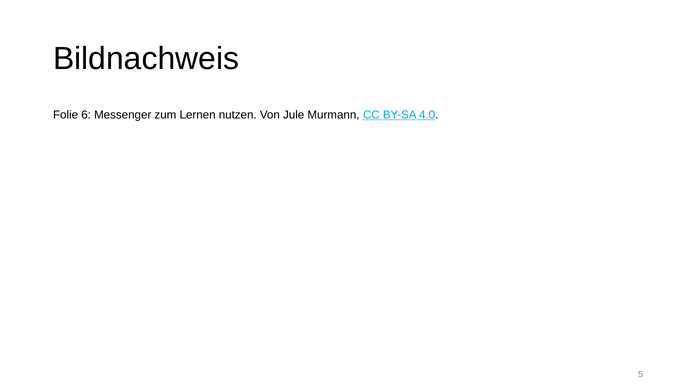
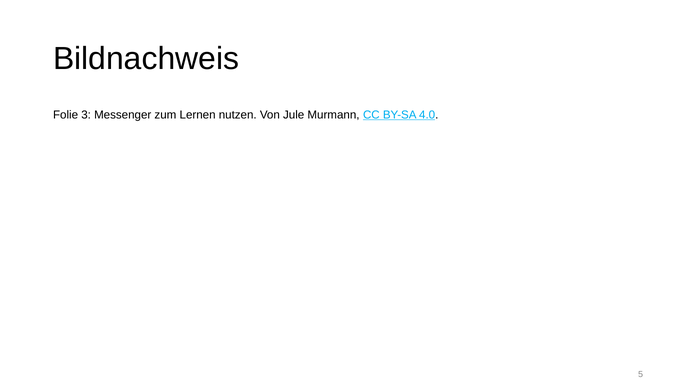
6: 6 -> 3 (86, 115)
